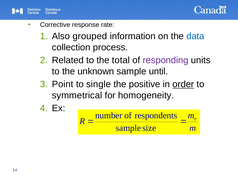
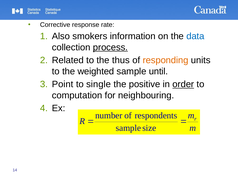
grouped: grouped -> smokers (90, 36)
process underline: none -> present (110, 47)
total: total -> thus (121, 60)
responding colour: purple -> orange (166, 60)
unknown: unknown -> weighted (96, 72)
symmetrical: symmetrical -> computation (77, 96)
homogeneity: homogeneity -> neighbouring (146, 96)
